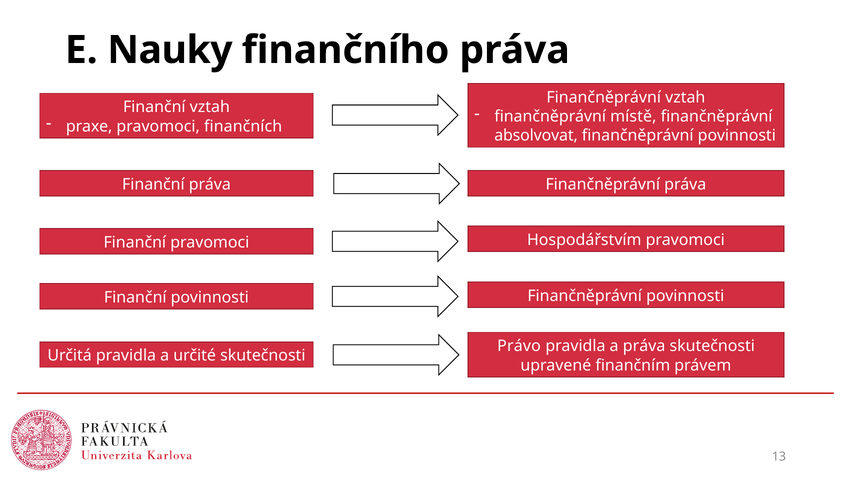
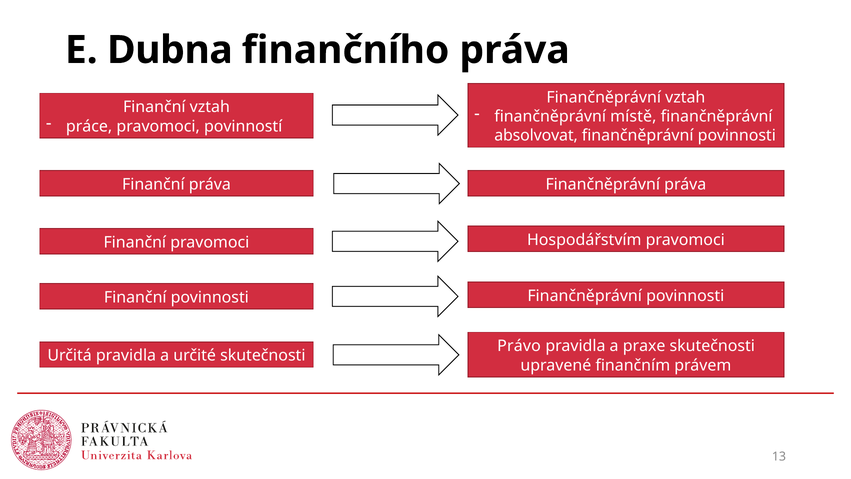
Nauky: Nauky -> Dubna (170, 50)
praxe: praxe -> práce (89, 126)
finančních: finančních -> povinností (243, 126)
a práva: práva -> praxe (644, 346)
